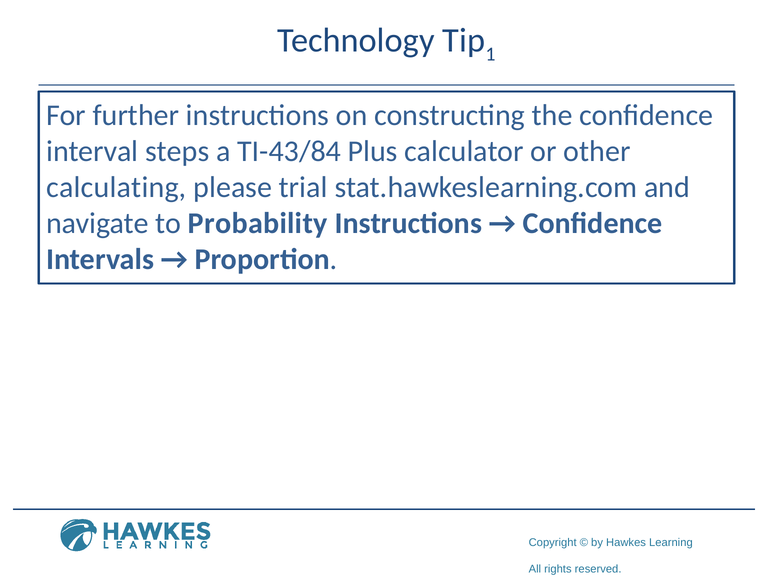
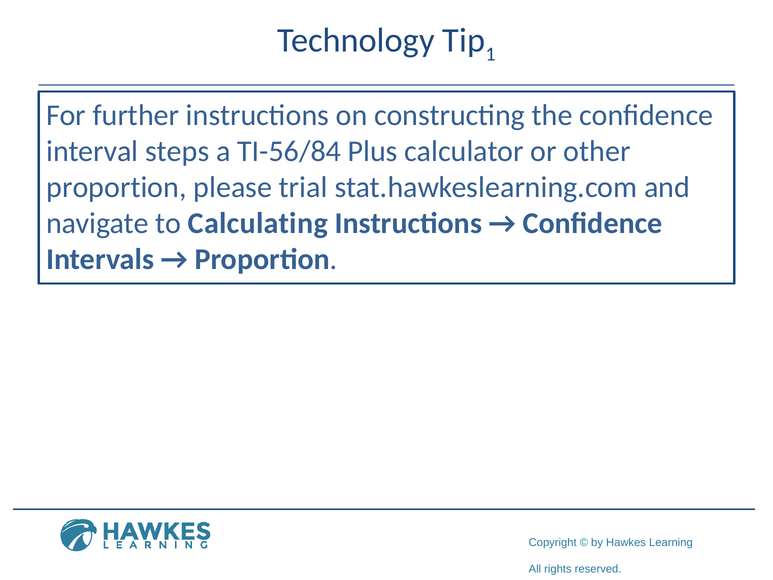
TI-43/84: TI-43/84 -> TI-56/84 (289, 151)
calculating: calculating -> proportion (116, 187)
Probability: Probability -> Calculating (258, 223)
